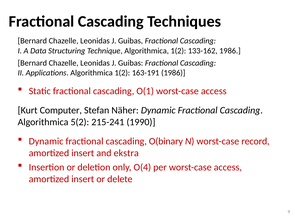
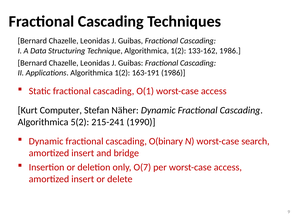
record: record -> search (255, 141)
ekstra: ekstra -> bridge (126, 153)
O(4: O(4 -> O(7 (142, 167)
